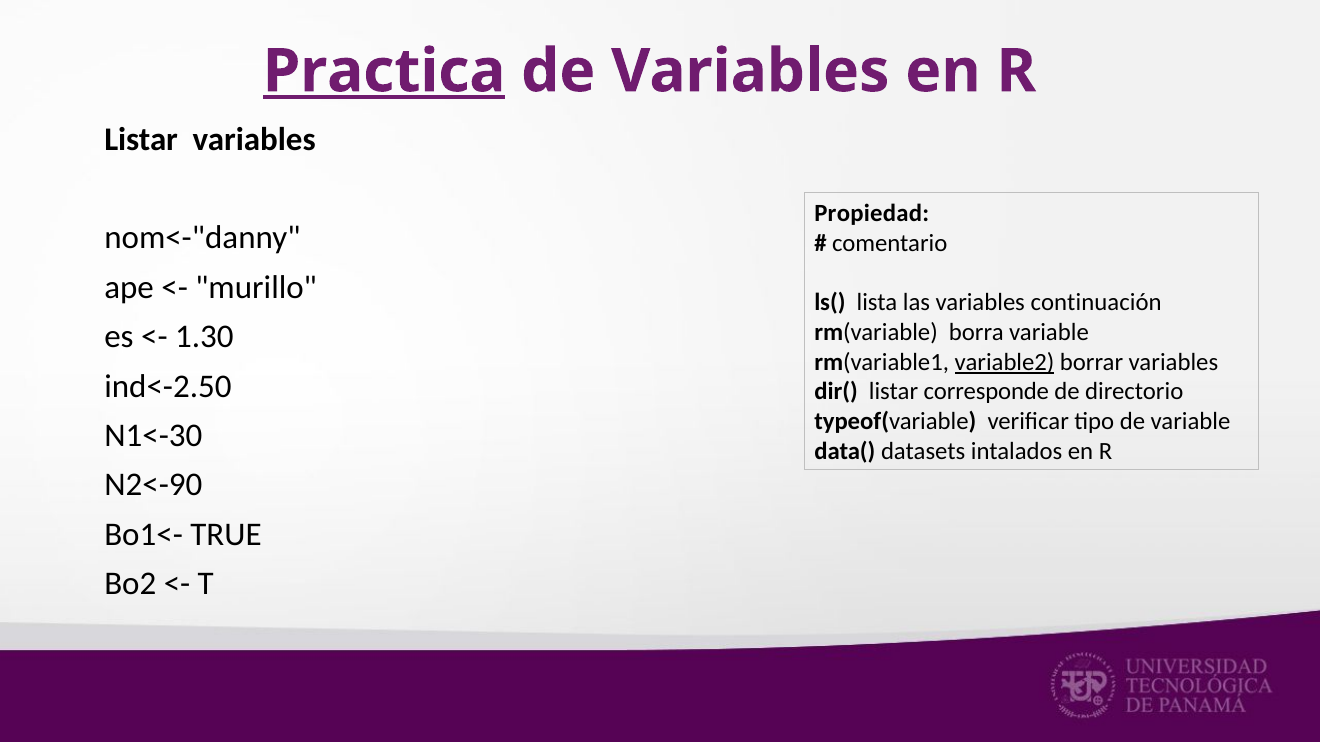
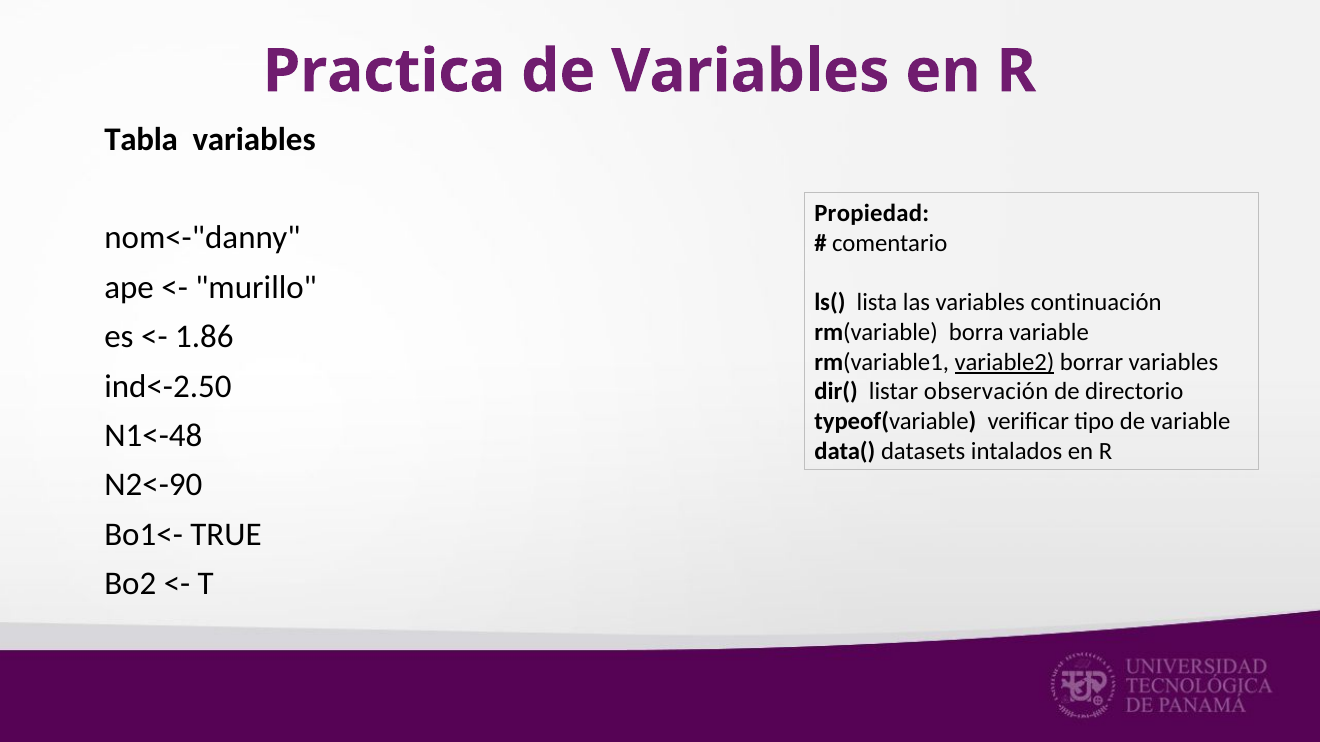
Practica underline: present -> none (384, 71)
Listar: Listar -> Tabla (141, 139)
1.30: 1.30 -> 1.86 (204, 337)
corresponde: corresponde -> observación (986, 392)
N1<-30: N1<-30 -> N1<-48 (153, 436)
